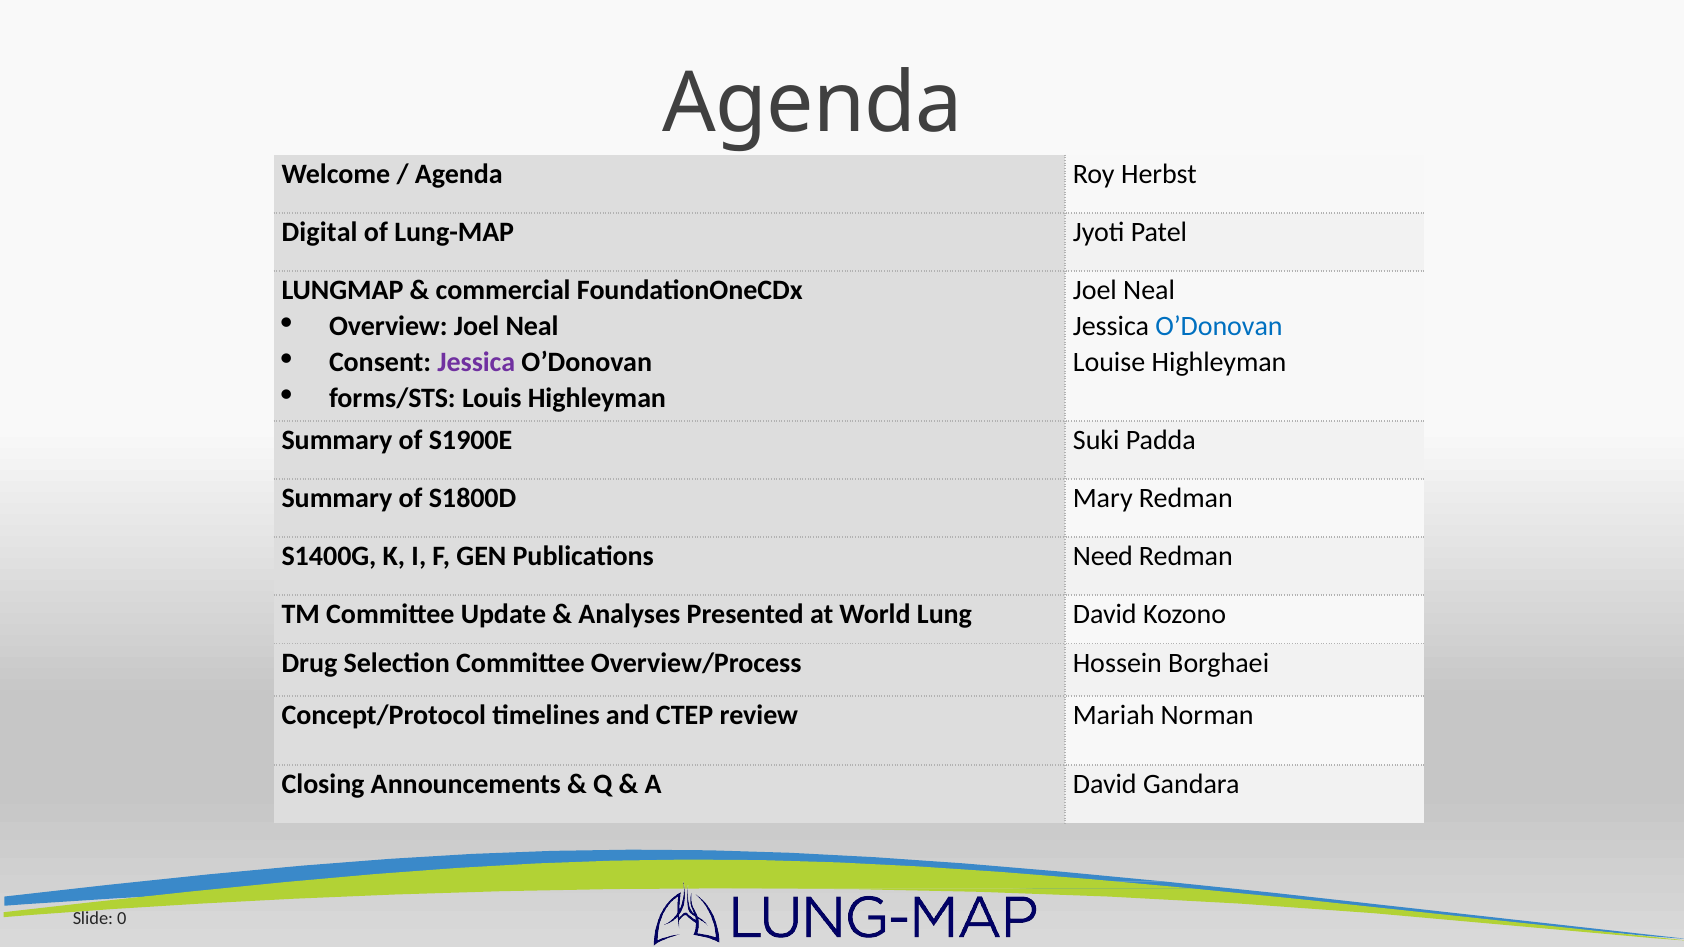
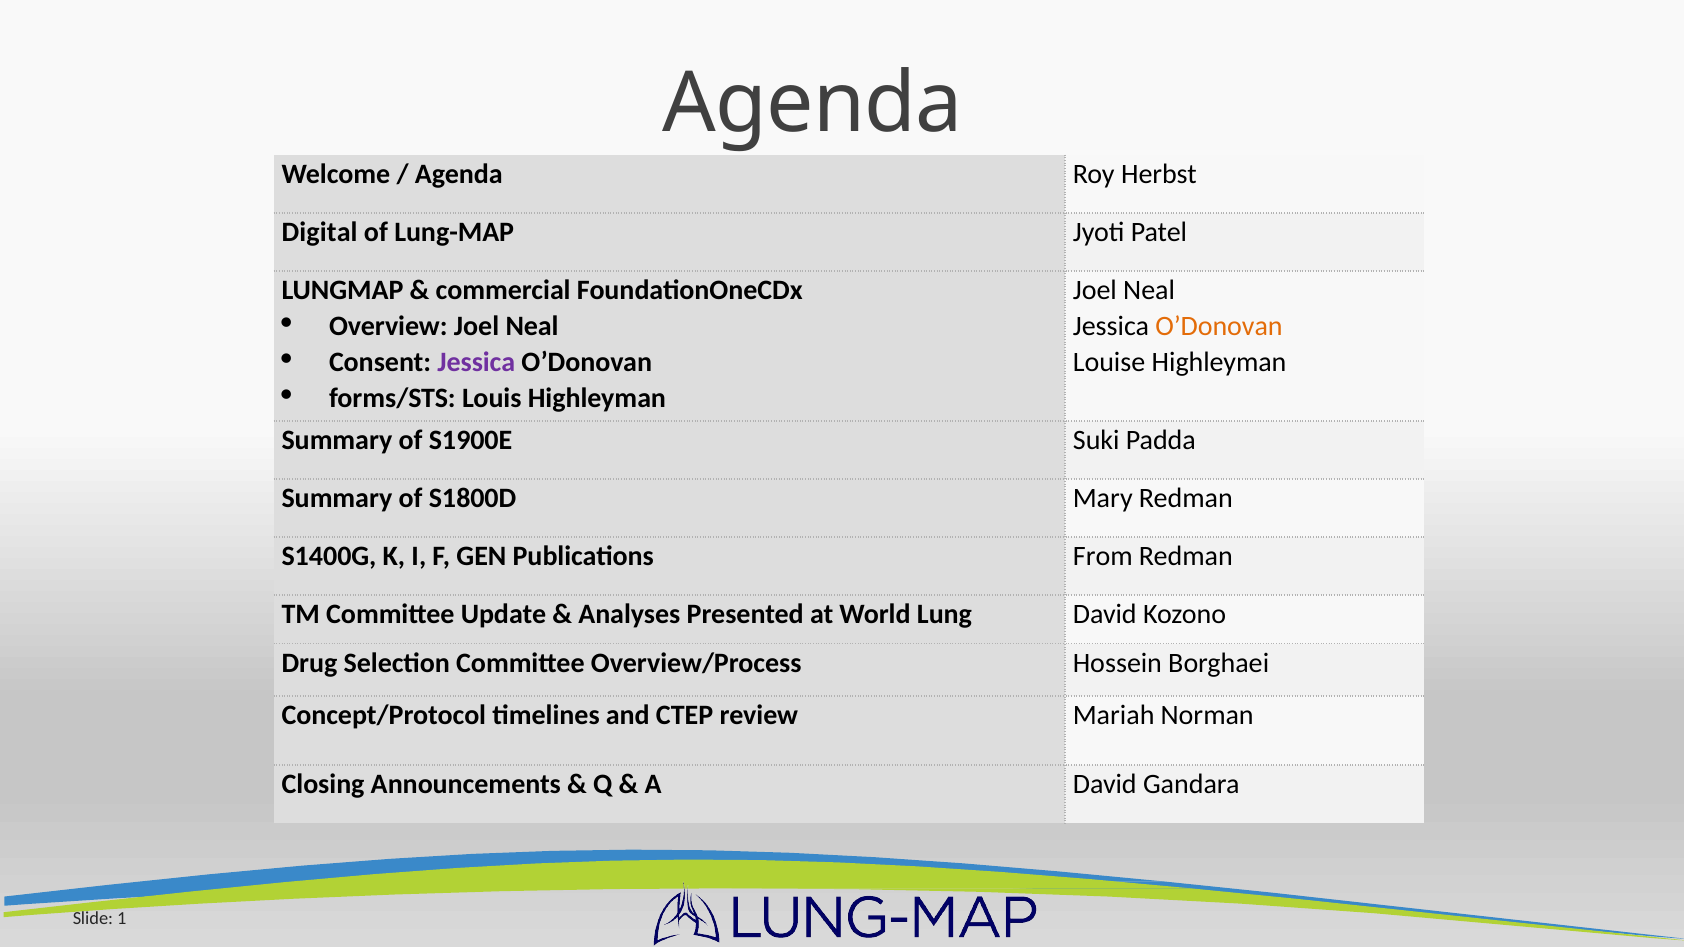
O’Donovan colour: blue -> orange (1219, 326)
Need: Need -> From (1103, 556)
0: 0 -> 1 (122, 919)
